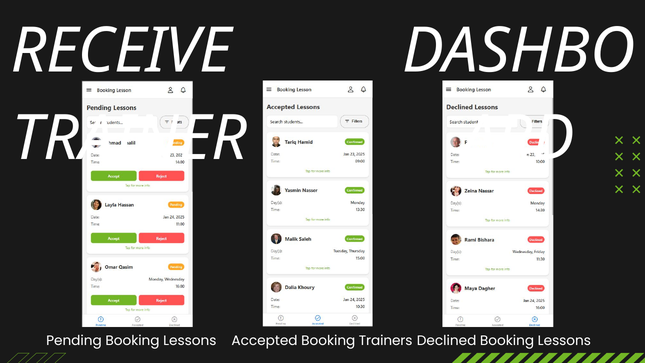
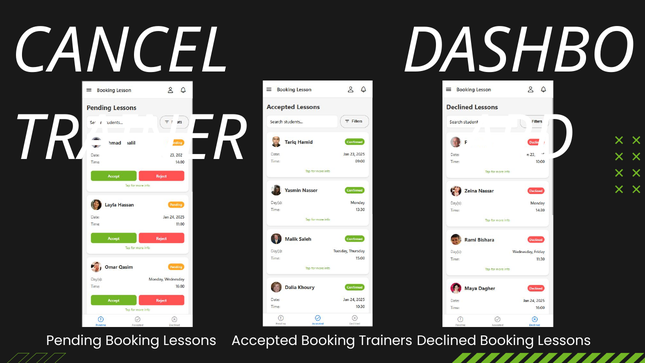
RECEIVE: RECEIVE -> CANCEL (121, 51)
